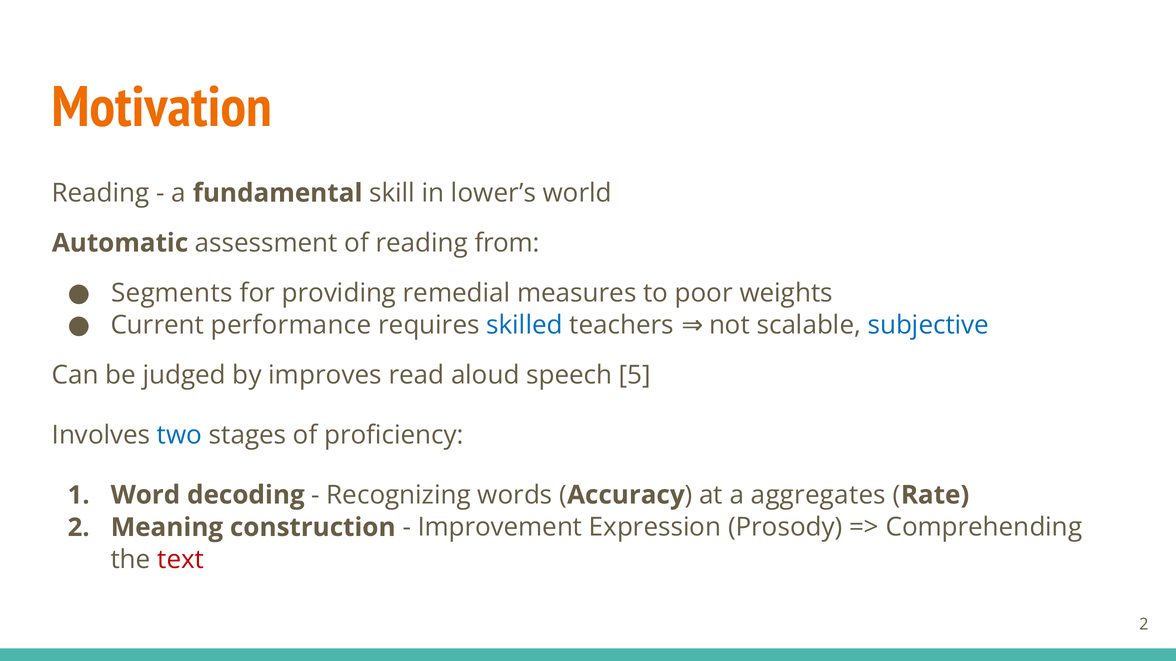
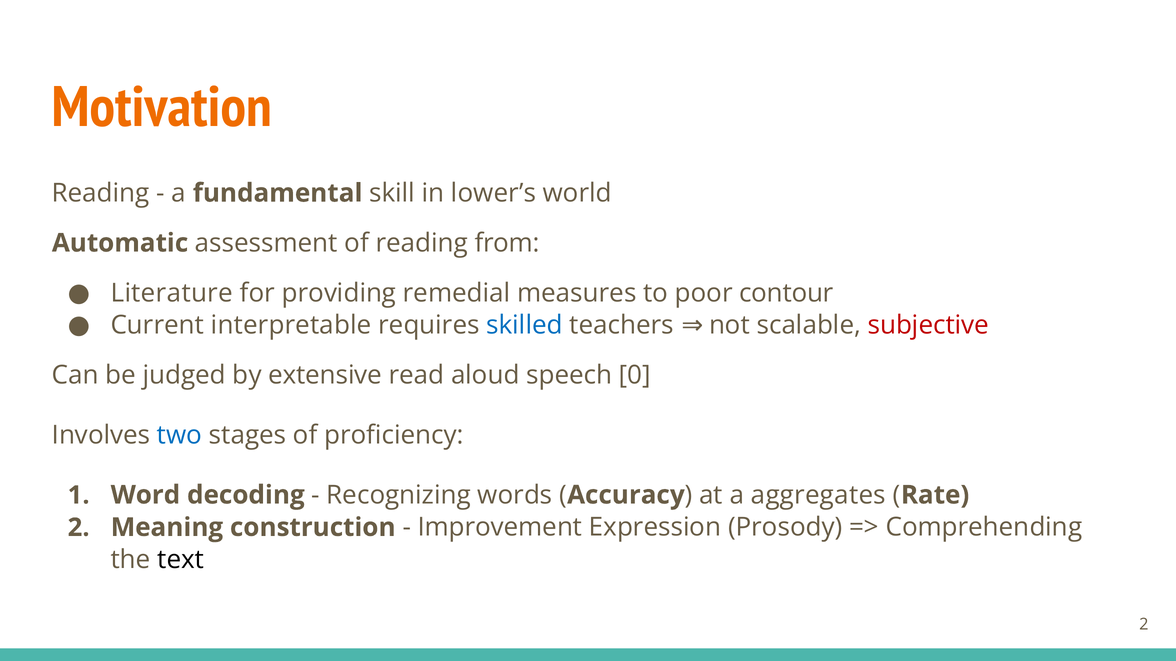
Segments: Segments -> Literature (172, 293)
weights: weights -> contour (786, 293)
performance: performance -> interpretable (291, 326)
subjective colour: blue -> red (928, 326)
improves: improves -> extensive (325, 376)
5: 5 -> 0 (635, 376)
text colour: red -> black (181, 560)
